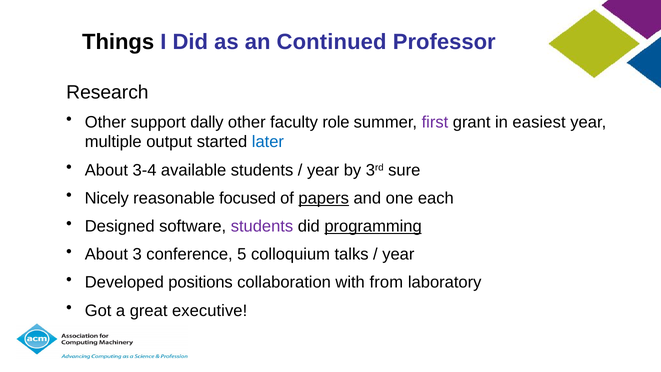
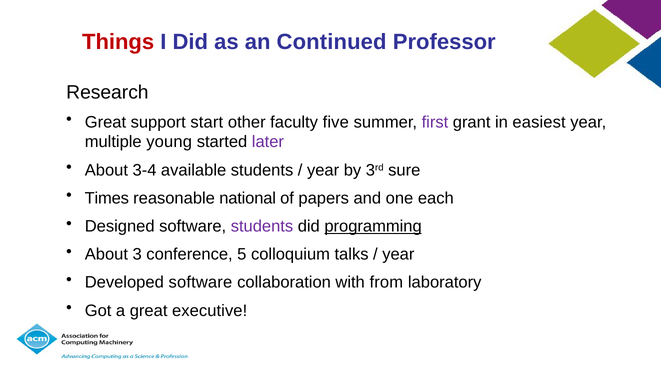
Things colour: black -> red (118, 42)
Other: Other -> Great (105, 122)
dally: dally -> start (207, 122)
role: role -> five (336, 122)
output: output -> young (169, 142)
later colour: blue -> purple (268, 142)
Nicely: Nicely -> Times (107, 198)
focused: focused -> national (248, 198)
papers underline: present -> none (324, 198)
Developed positions: positions -> software (200, 282)
